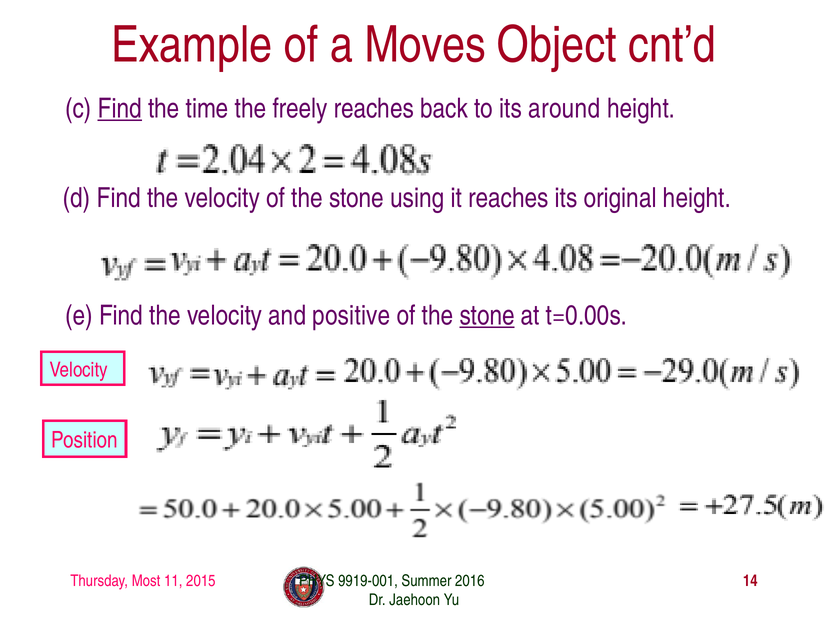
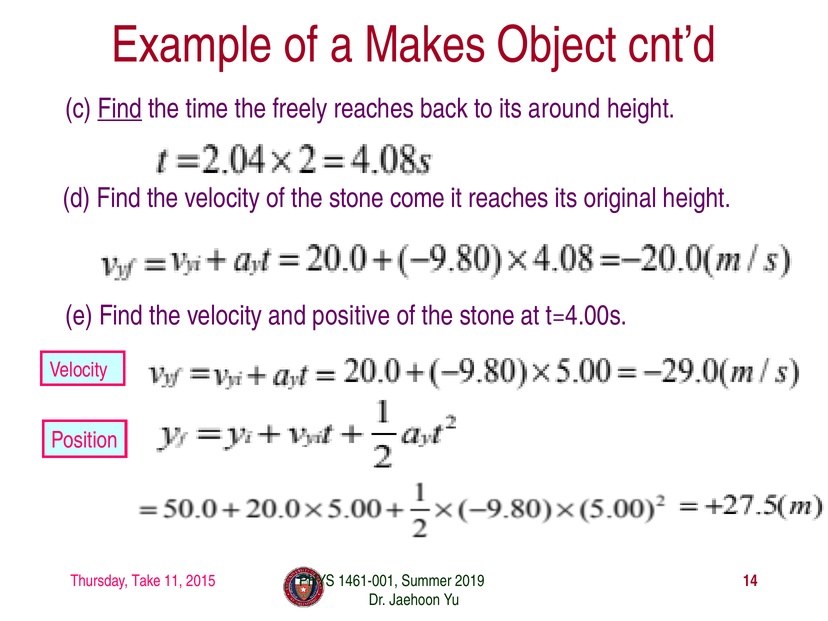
Moves: Moves -> Makes (425, 45)
using: using -> come (418, 198)
stone underline: present -> none (487, 316)
t=0.00s: t=0.00s -> t=4.00s (587, 316)
Most: Most -> Take (146, 581)
9919-001: 9919-001 -> 1461-001 (368, 581)
2016: 2016 -> 2019 (470, 581)
